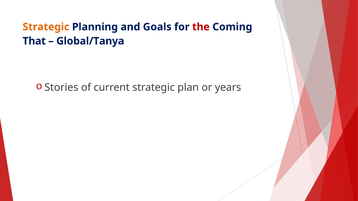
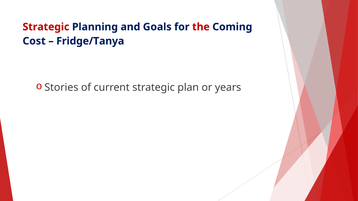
Strategic colour: orange -> red (46, 27)
That: That -> Cost (34, 41)
Global/Tanya: Global/Tanya -> Fridge/Tanya (90, 41)
